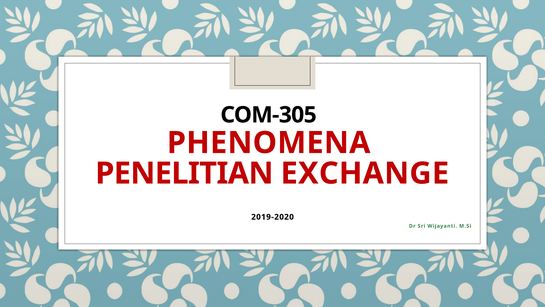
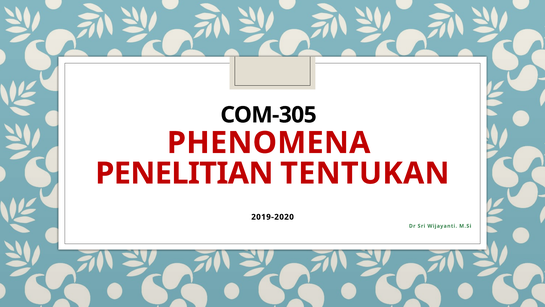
EXCHANGE: EXCHANGE -> TENTUKAN (365, 173)
